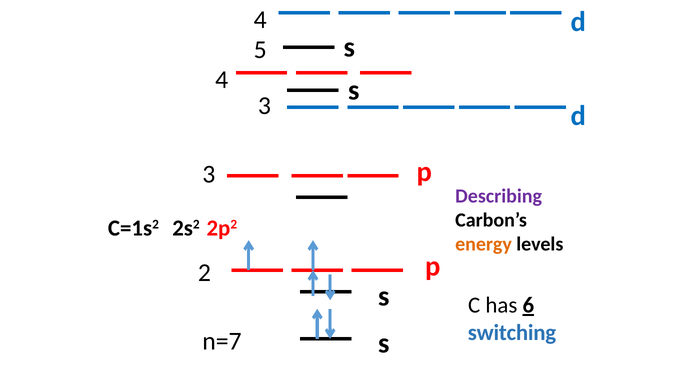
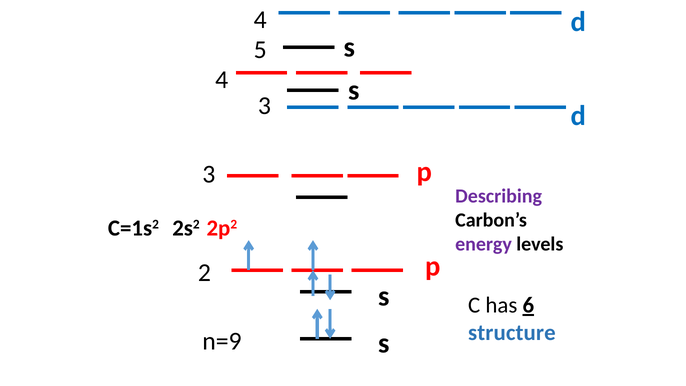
energy colour: orange -> purple (484, 244)
switching: switching -> structure (512, 333)
n=7: n=7 -> n=9 (222, 341)
